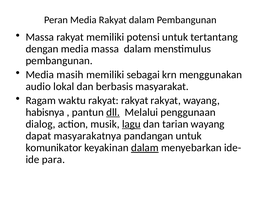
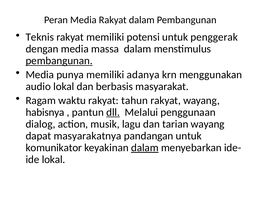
Massa: Massa -> Teknis (40, 37)
tertantang: tertantang -> penggerak (214, 37)
pembangunan underline: none -> present (59, 61)
masih: masih -> punya (70, 75)
sebagai: sebagai -> adanya (143, 75)
rakyat: rakyat -> tahun (135, 101)
lagu underline: present -> none (131, 124)
para: para -> lokal (54, 160)
